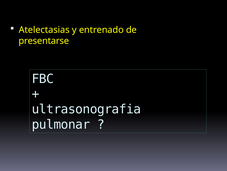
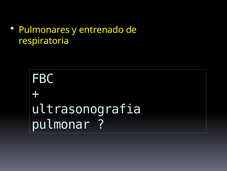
Atelectasias: Atelectasias -> Pulmonares (44, 30)
presentarse: presentarse -> respiratoria (44, 41)
